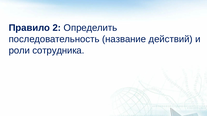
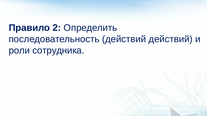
последовательность название: название -> действий (124, 39)
